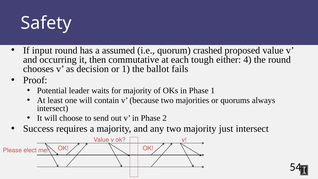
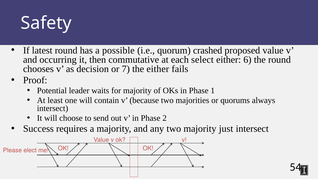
input: input -> latest (42, 50)
assumed: assumed -> possible (118, 50)
tough: tough -> select (202, 60)
4: 4 -> 6 (247, 60)
or 1: 1 -> 7 (126, 69)
the ballot: ballot -> either (158, 69)
